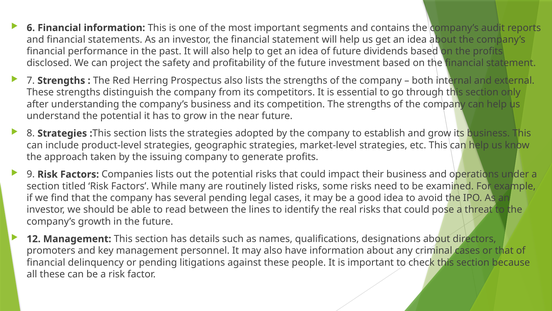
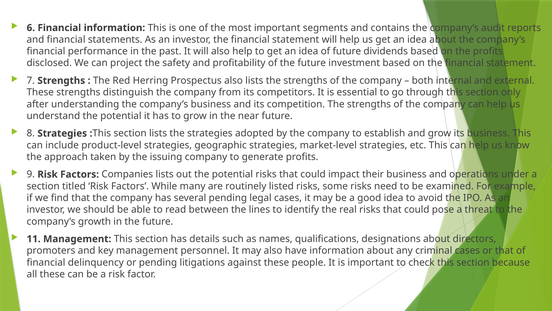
12: 12 -> 11 (34, 239)
